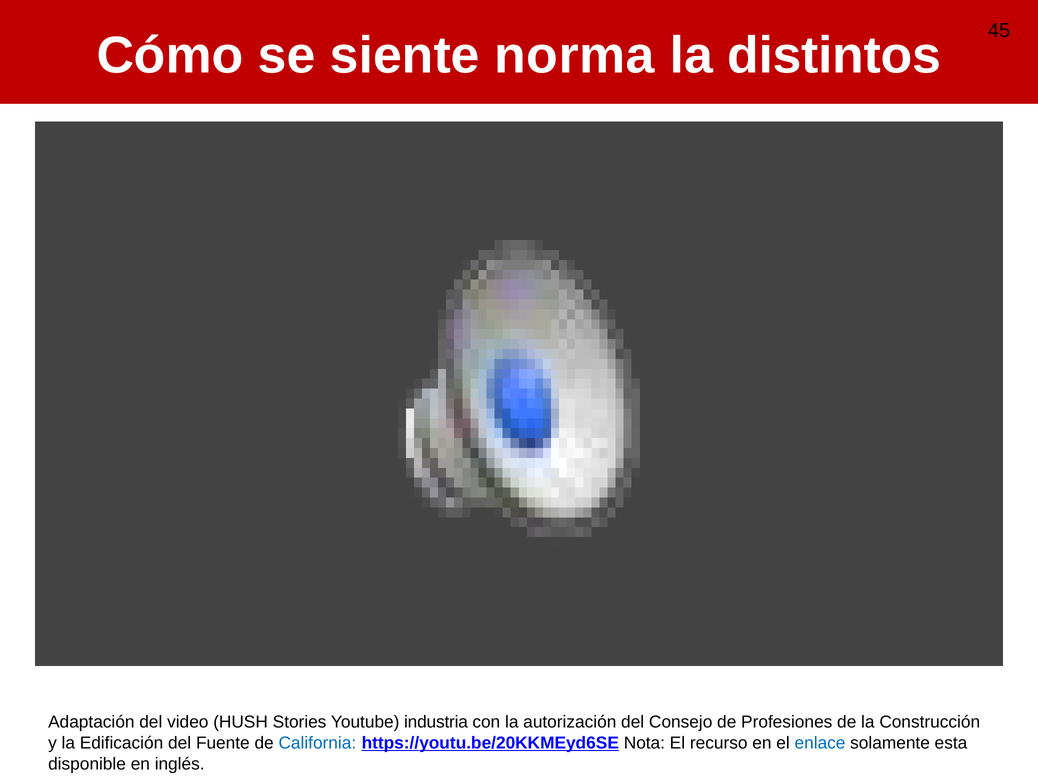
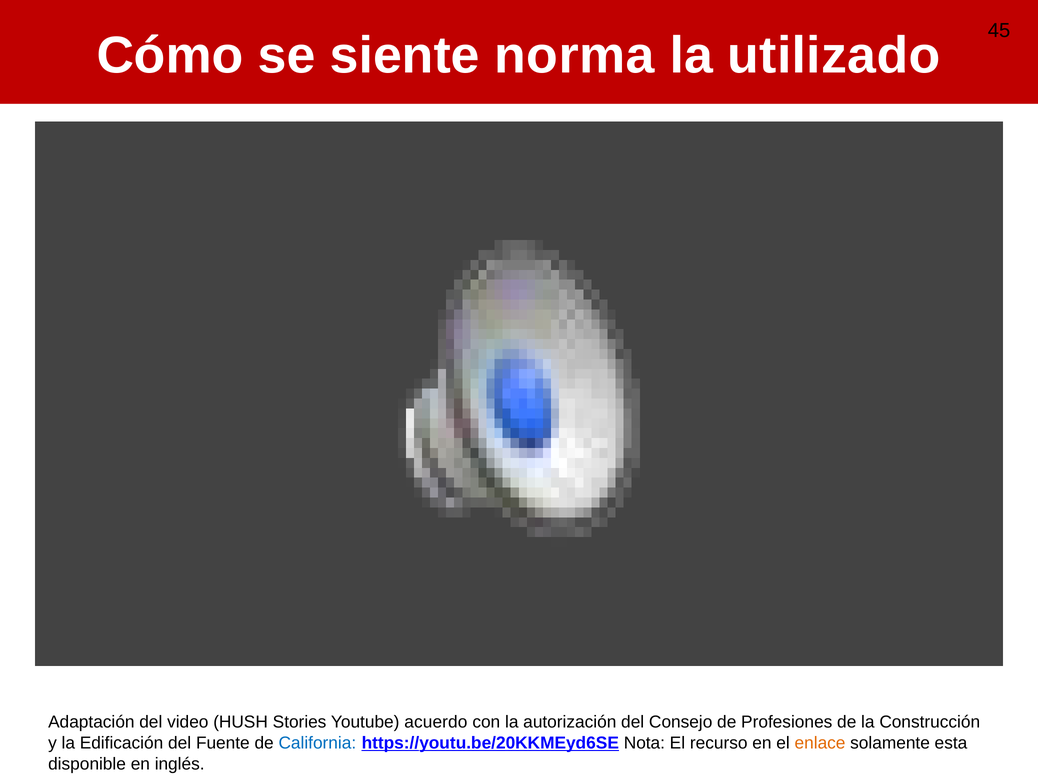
distintos: distintos -> utilizado (834, 55)
industria: industria -> acuerdo (436, 722)
enlace colour: blue -> orange (820, 743)
